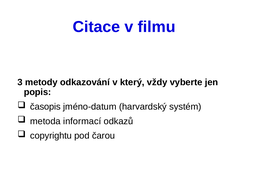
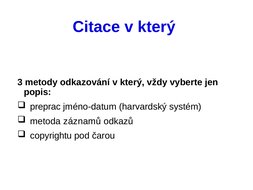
Citace v filmu: filmu -> který (157, 27)
časopis: časopis -> preprac (45, 107)
informací: informací -> záznamů (82, 121)
